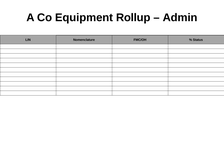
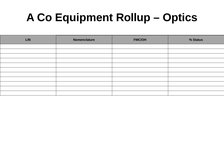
Admin: Admin -> Optics (180, 18)
